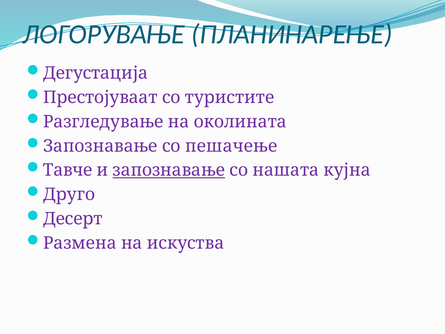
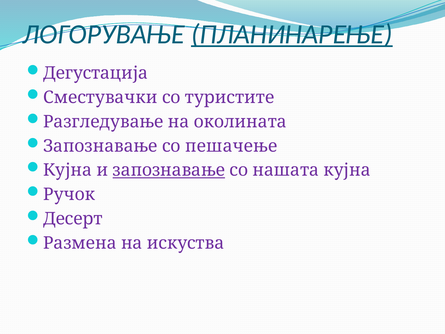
ПЛАНИНАРЕЊЕ underline: none -> present (292, 34)
Престојуваат: Престојуваат -> Сместувачки (100, 97)
Тавче: Тавче -> Кујна (68, 170)
Друго: Друго -> Ручок (69, 194)
